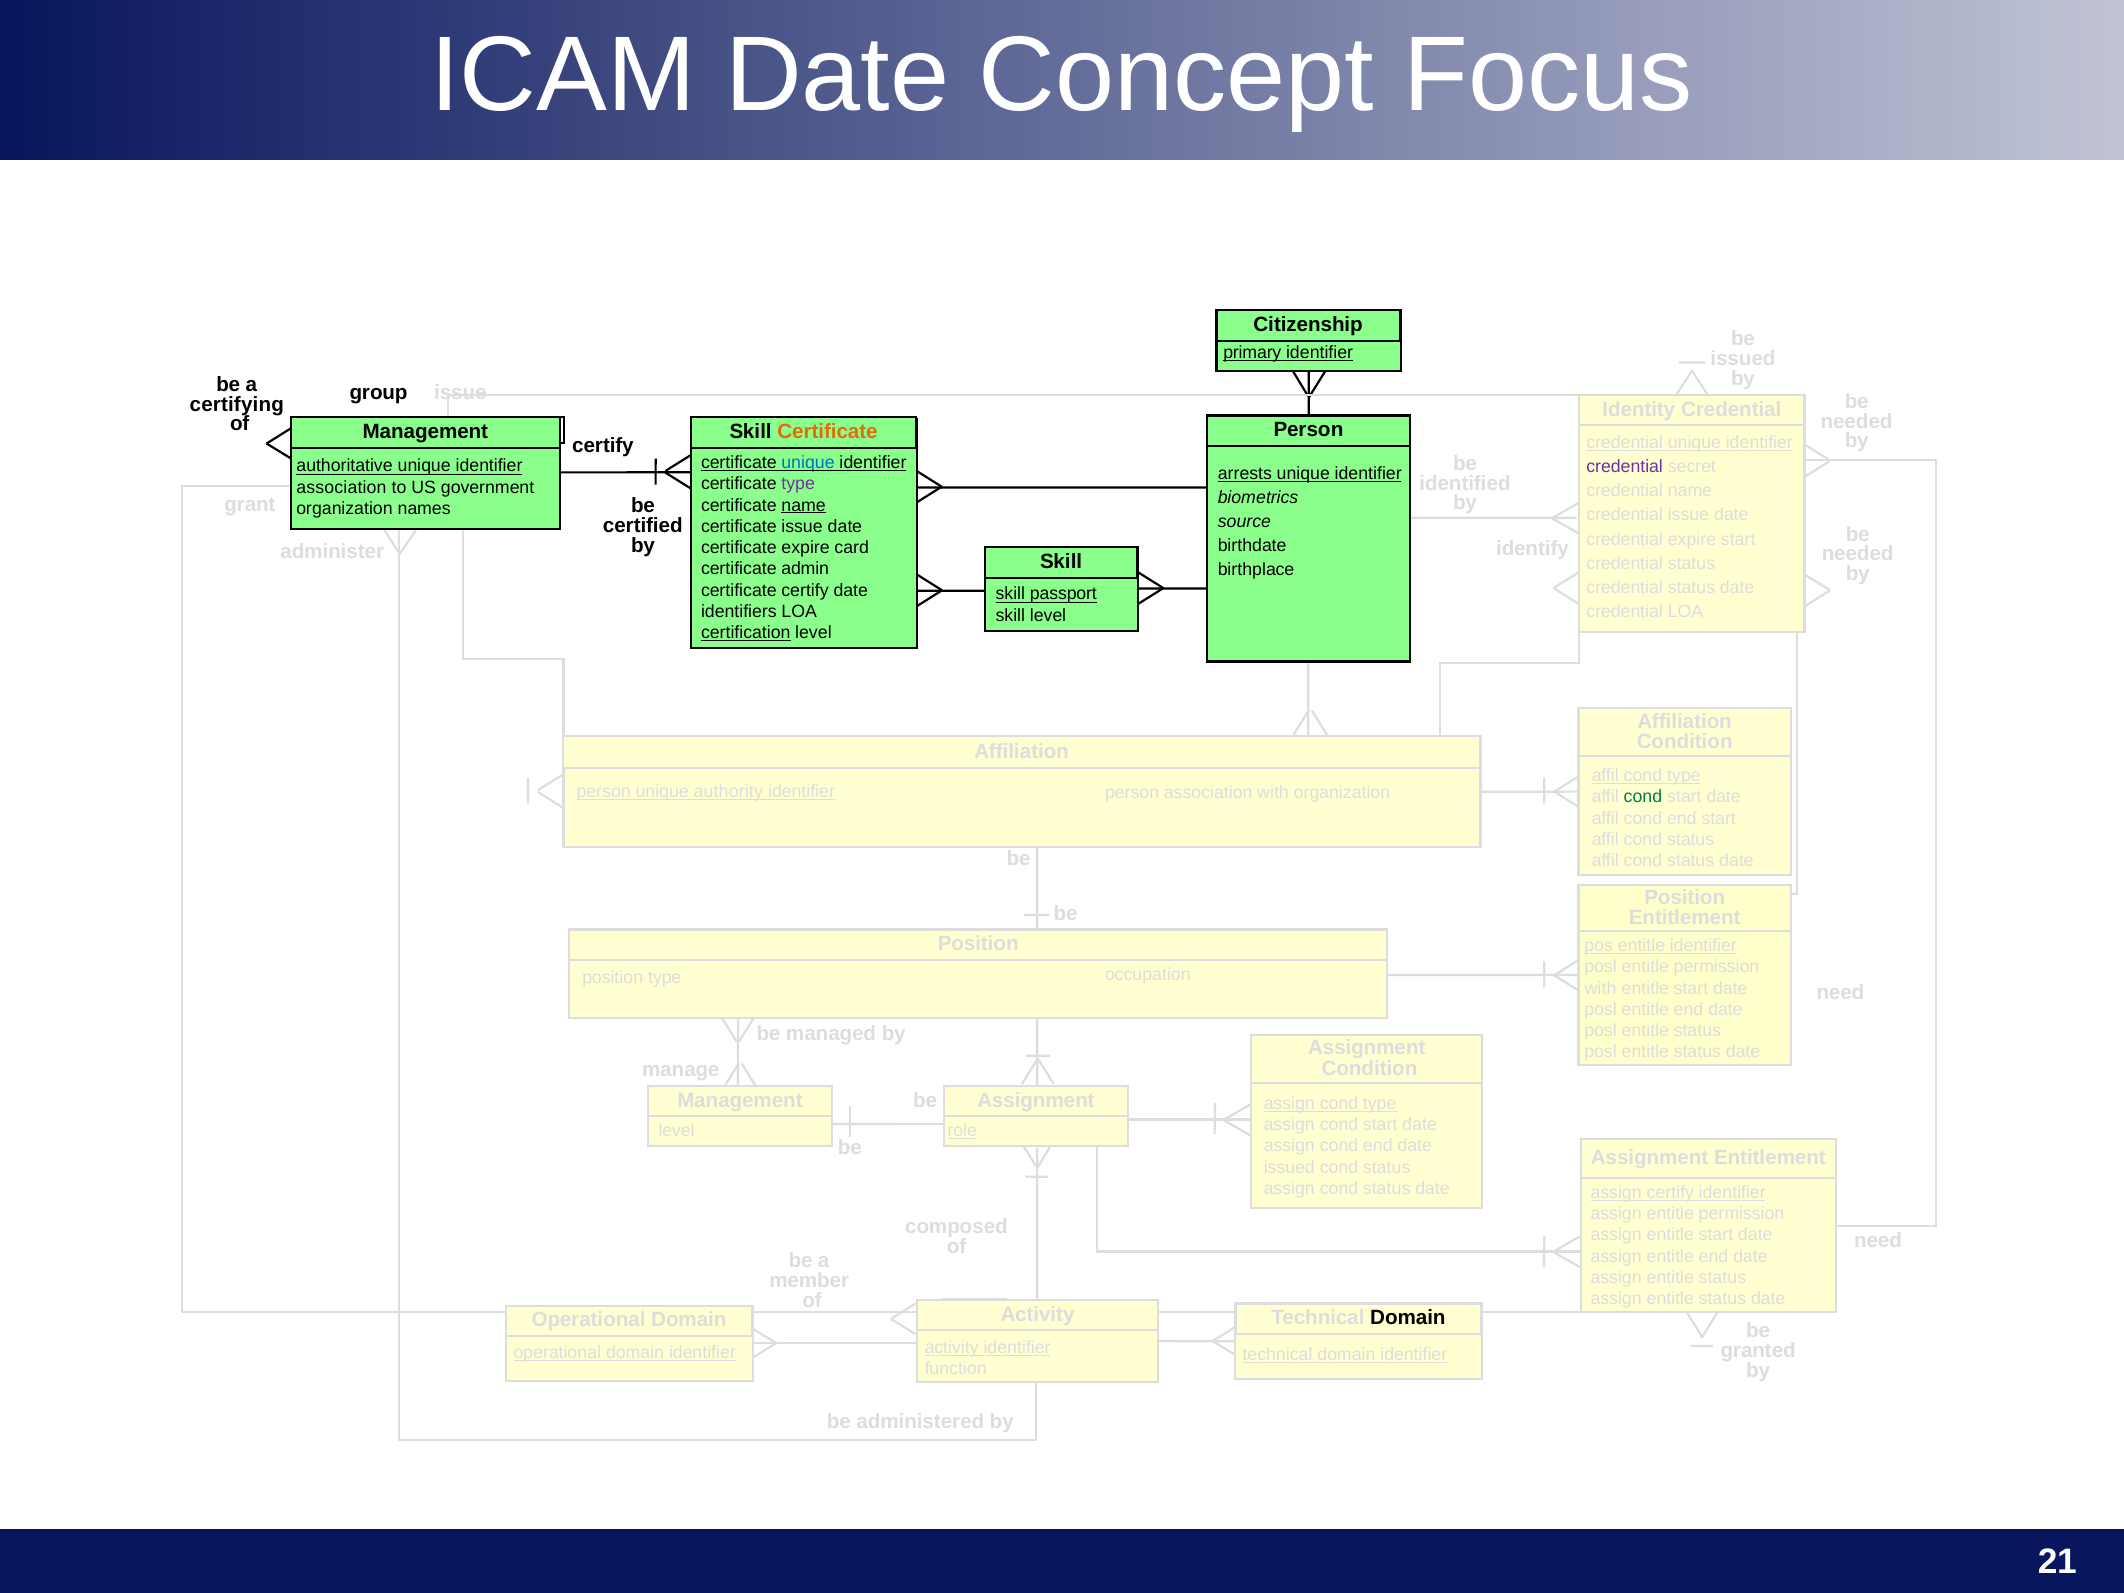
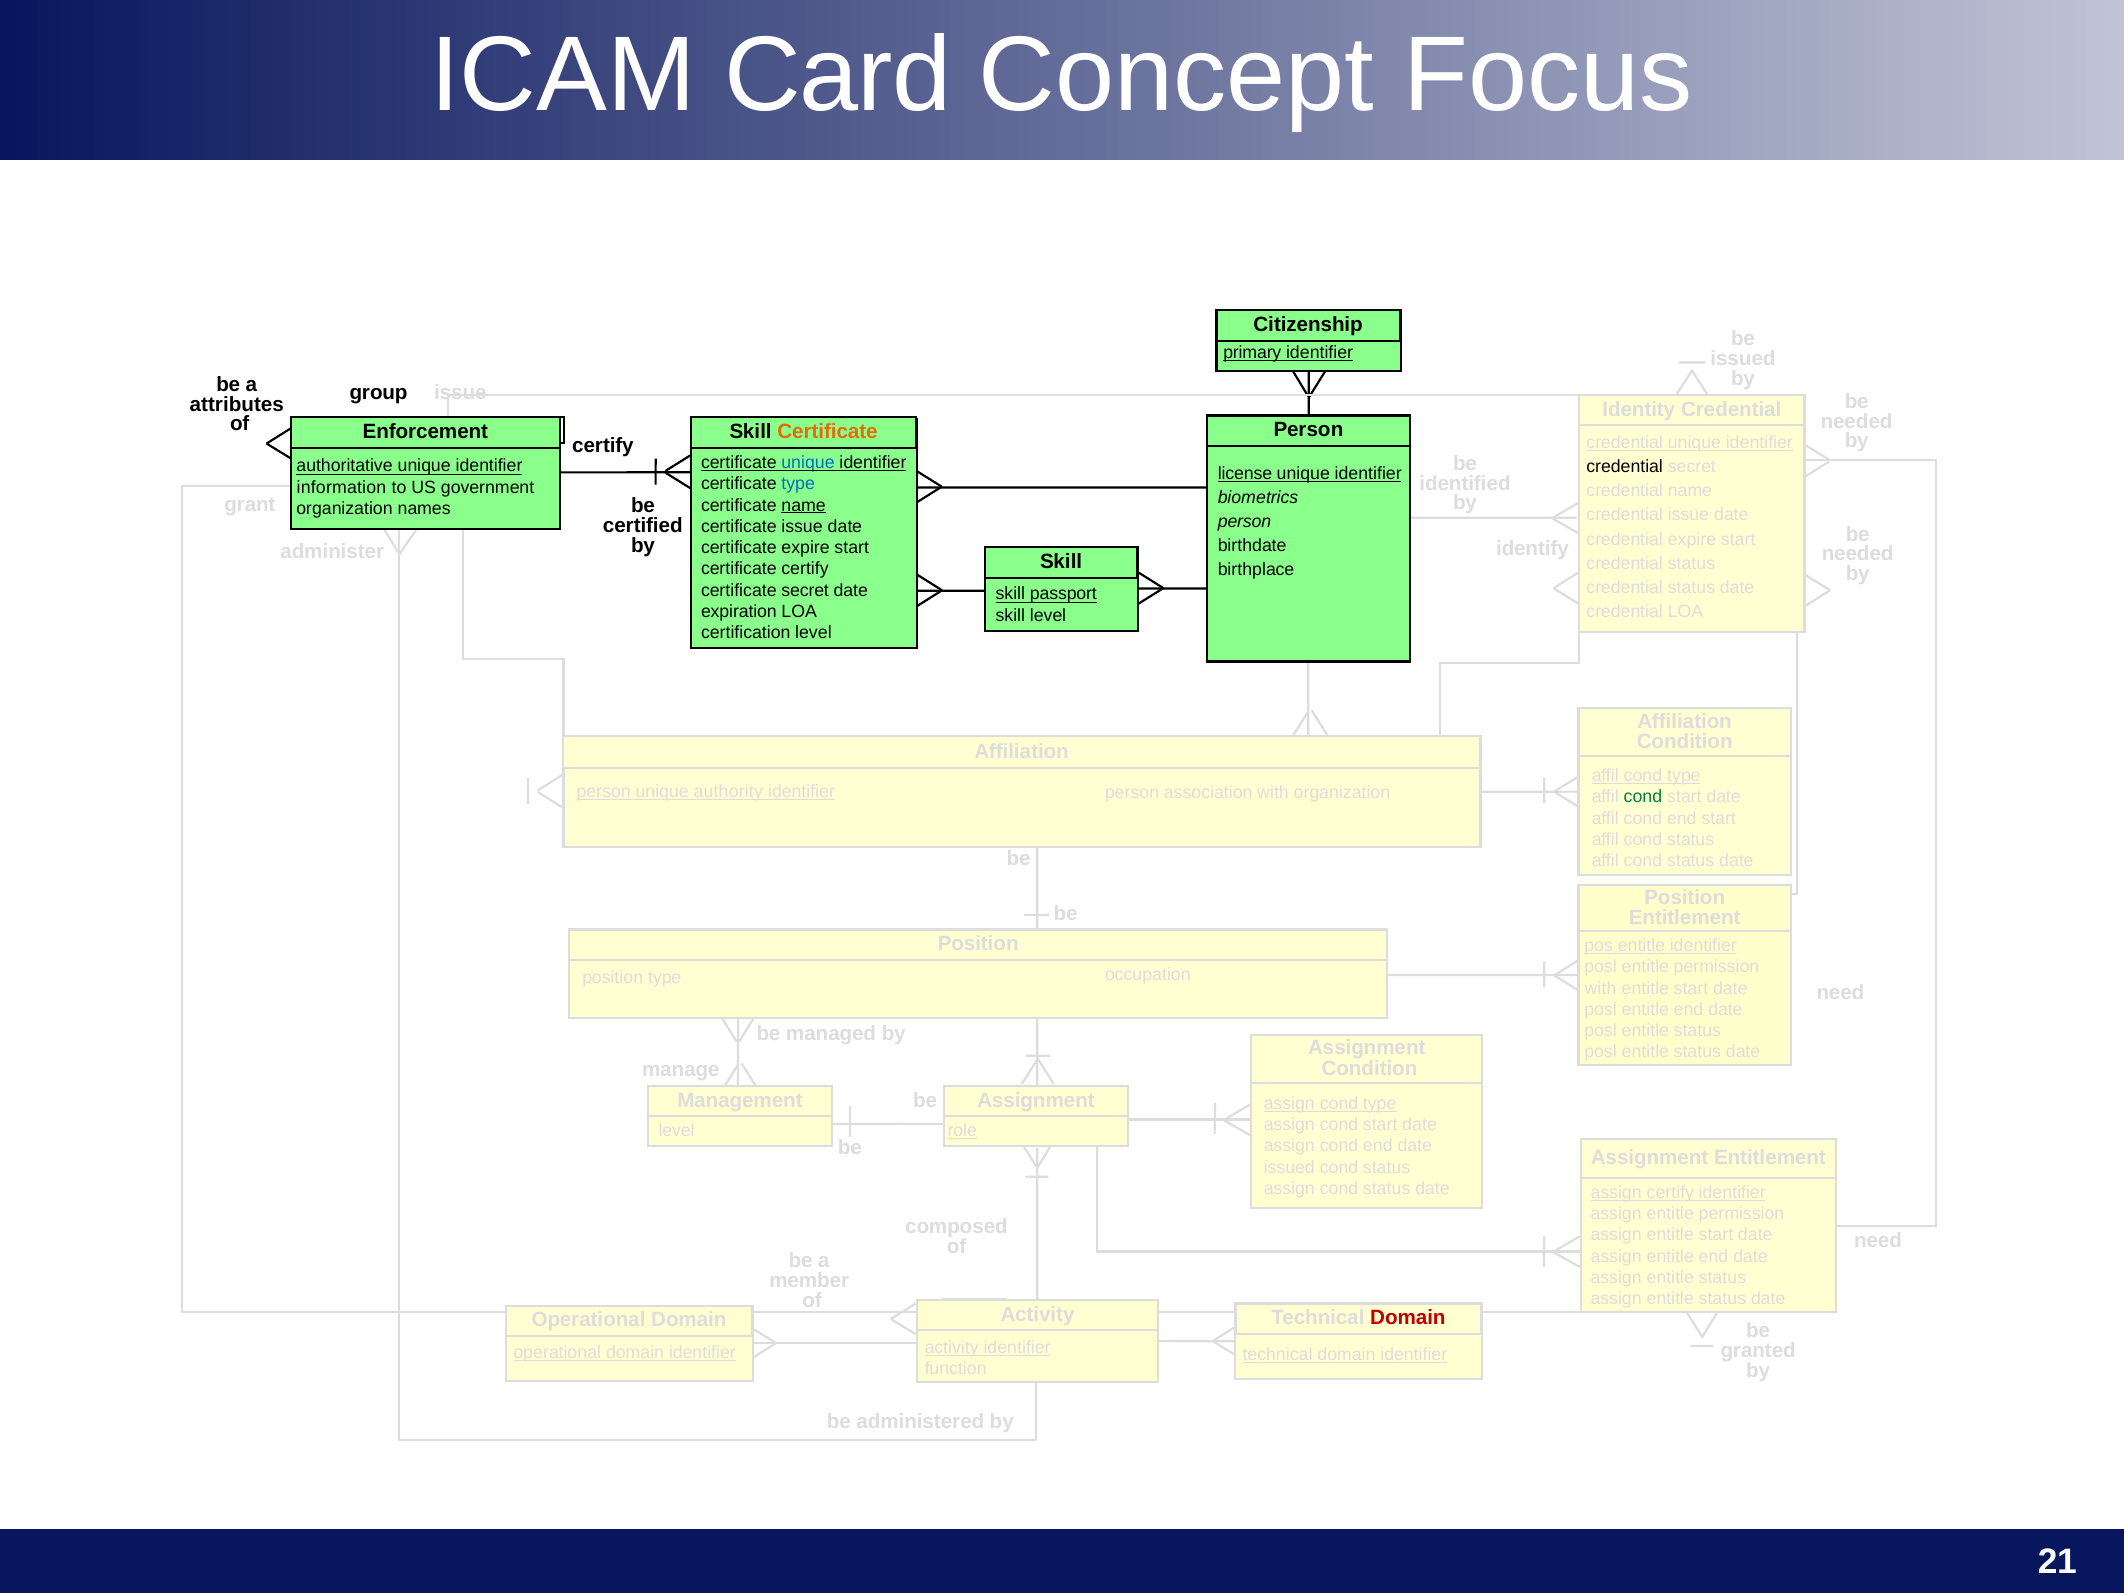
ICAM Date: Date -> Card (838, 76)
certifying: certifying -> attributes (237, 404)
Management: Management -> Enforcement (425, 432)
credential colour: purple -> black (1625, 467)
arrests: arrests -> license (1245, 473)
type colour: purple -> blue (798, 484)
association: association -> information (341, 487)
source: source -> person (1245, 522)
certificate expire card: card -> start (852, 548)
certificate admin: admin -> certify (805, 569)
certificate certify: certify -> secret (805, 590)
identifiers: identifiers -> expiration (739, 612)
certification underline: present -> none (746, 633)
Domain colour: black -> red (1408, 1318)
